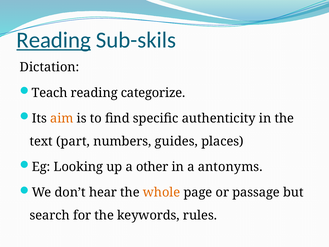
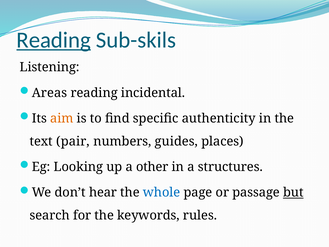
Dictation: Dictation -> Listening (50, 67)
Teach: Teach -> Areas (50, 93)
categorize: categorize -> incidental (153, 93)
part: part -> pair (73, 141)
antonyms: antonyms -> structures (230, 167)
whole colour: orange -> blue (162, 192)
but underline: none -> present (293, 192)
